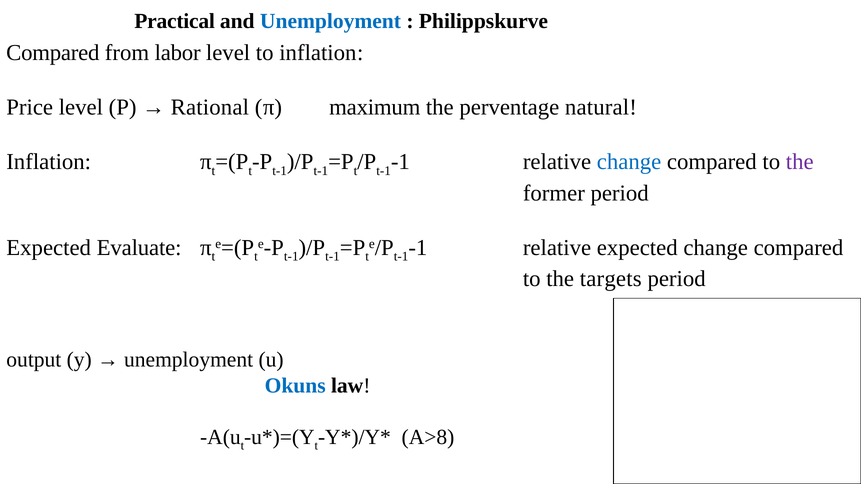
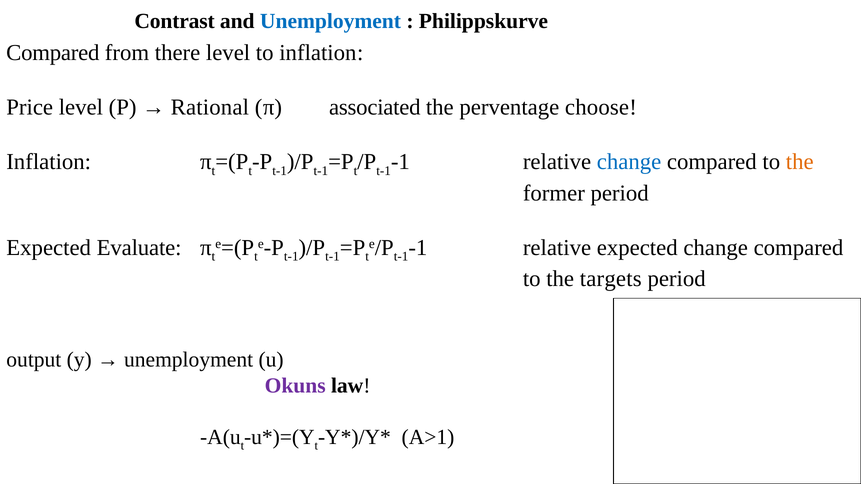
Practical: Practical -> Contrast (175, 21)
labor: labor -> there (178, 53)
maximum: maximum -> associated (375, 107)
natural: natural -> choose (601, 107)
the colour: purple -> orange (800, 162)
Okuns colour: blue -> purple (295, 386)
A>8: A>8 -> A>1 (428, 438)
